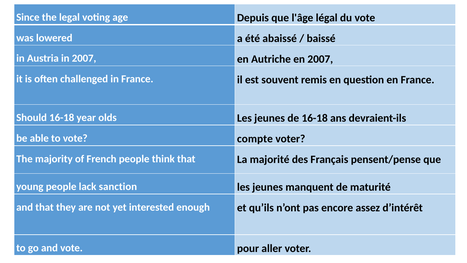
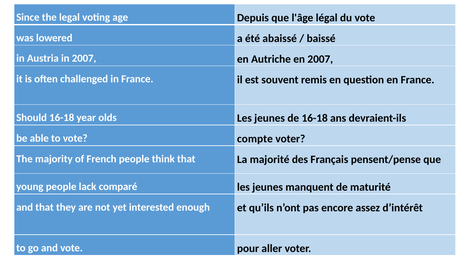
sanction: sanction -> comparé (118, 186)
